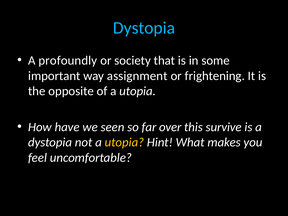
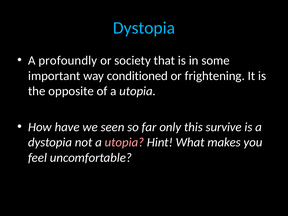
assignment: assignment -> conditioned (137, 76)
over: over -> only (170, 127)
utopia colour: yellow -> pink (124, 142)
